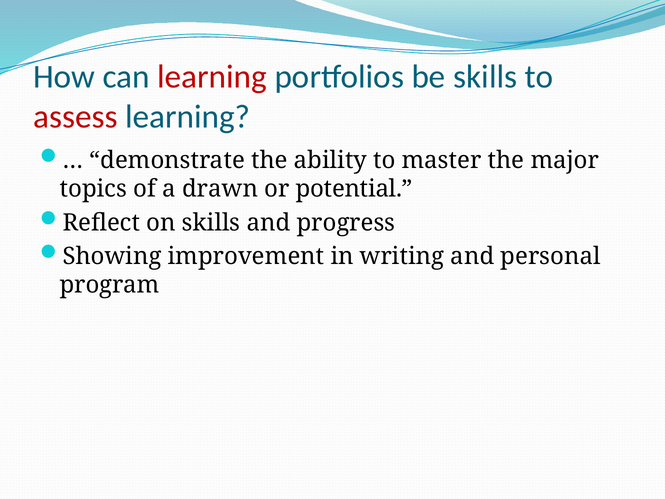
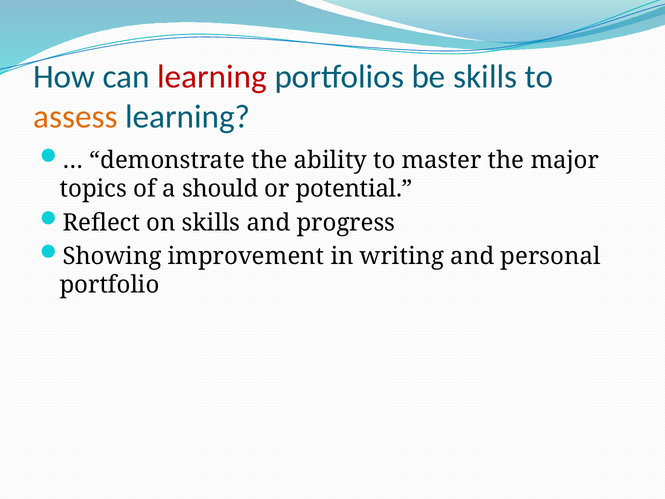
assess colour: red -> orange (75, 117)
drawn: drawn -> should (220, 189)
program: program -> portfolio (110, 285)
